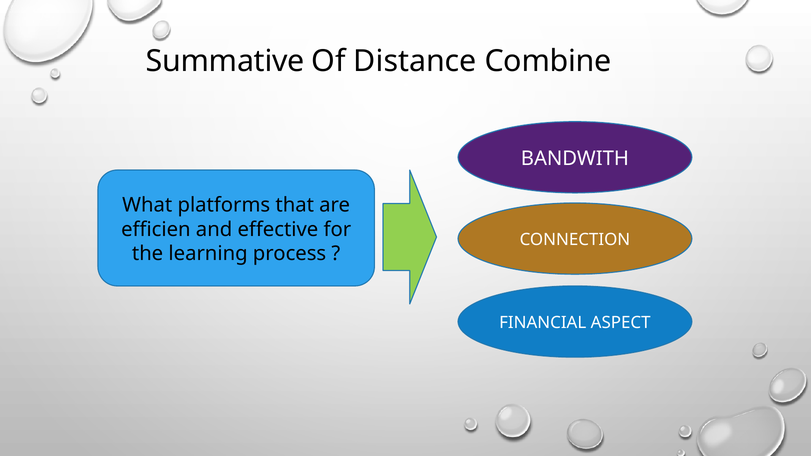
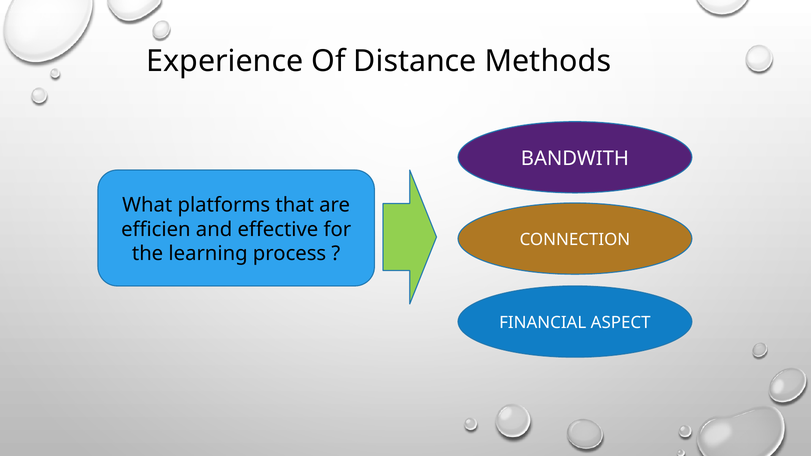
Summative: Summative -> Experience (225, 61)
Combine: Combine -> Methods (548, 61)
